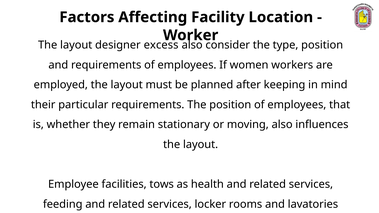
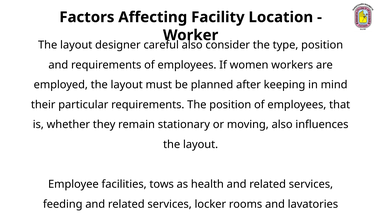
excess: excess -> careful (161, 45)
